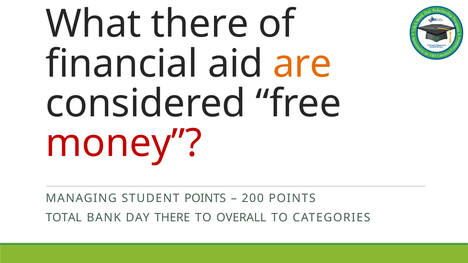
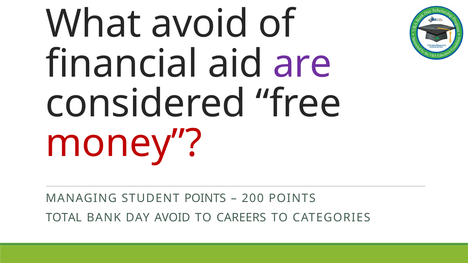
What there: there -> avoid (200, 24)
are colour: orange -> purple (302, 64)
DAY THERE: THERE -> AVOID (172, 218)
OVERALL: OVERALL -> CAREERS (241, 218)
